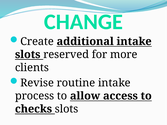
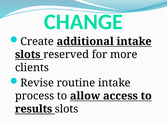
checks: checks -> results (34, 109)
